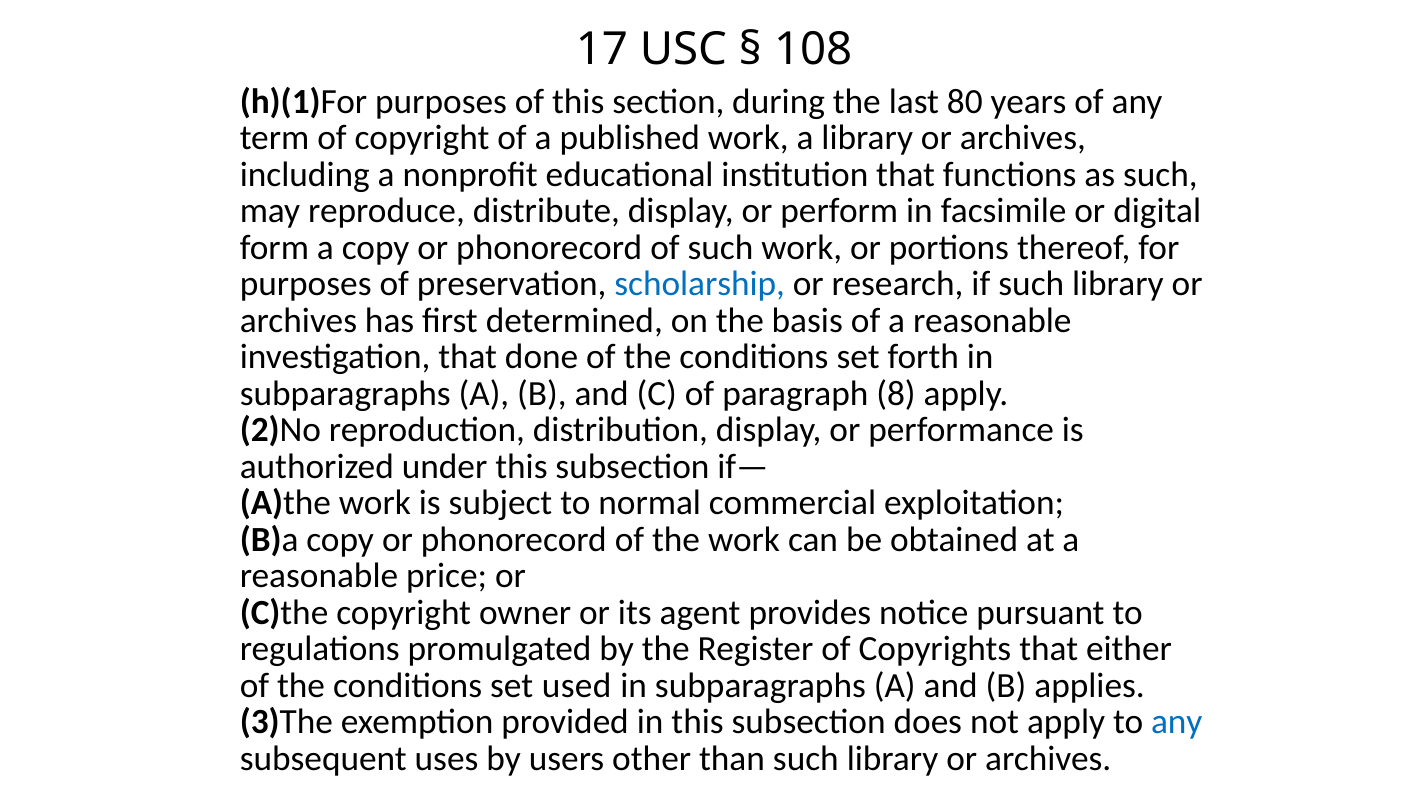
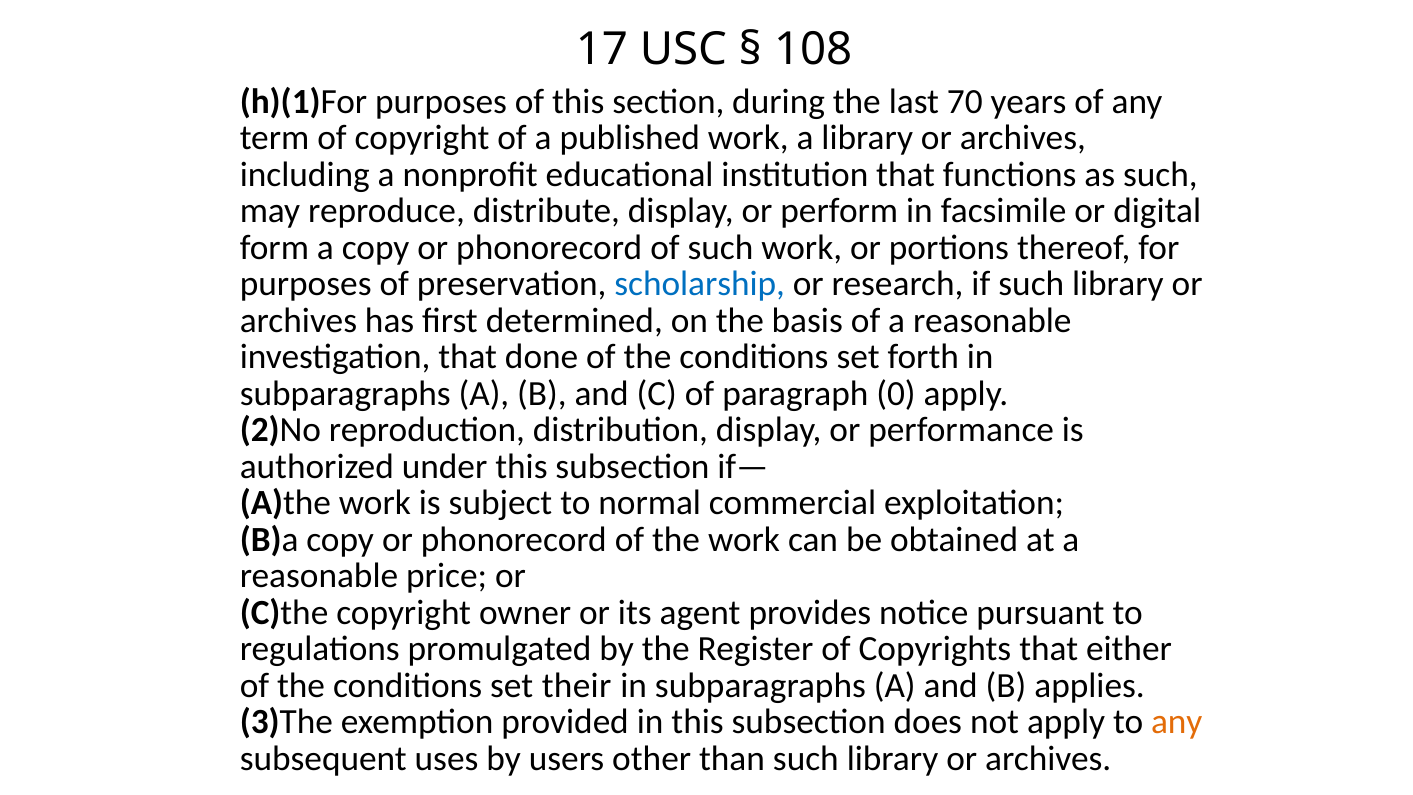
80: 80 -> 70 (965, 102)
8: 8 -> 0 (896, 394)
used: used -> their (577, 686)
any colour: blue -> orange (1177, 722)
